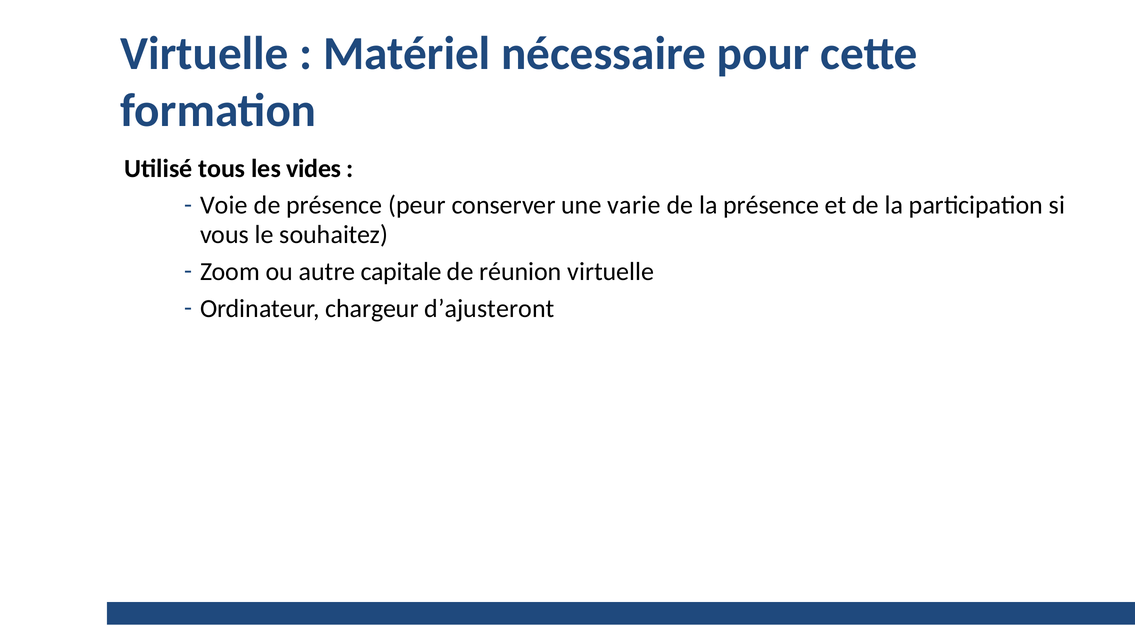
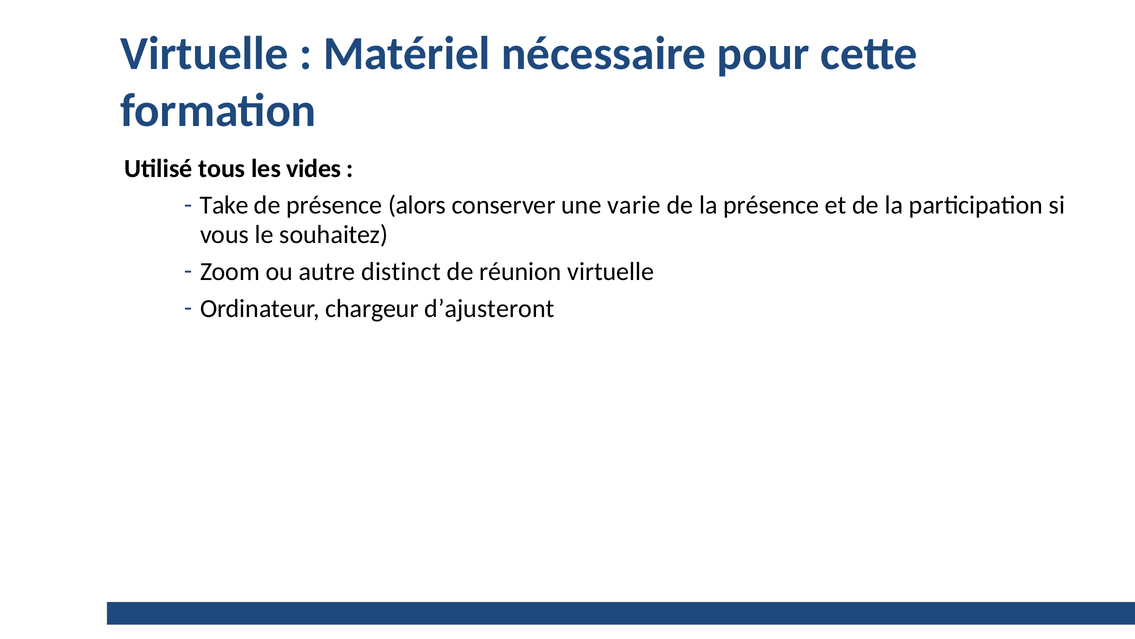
Voie: Voie -> Take (224, 205)
peur: peur -> alors (417, 205)
capitale: capitale -> distinct (401, 271)
